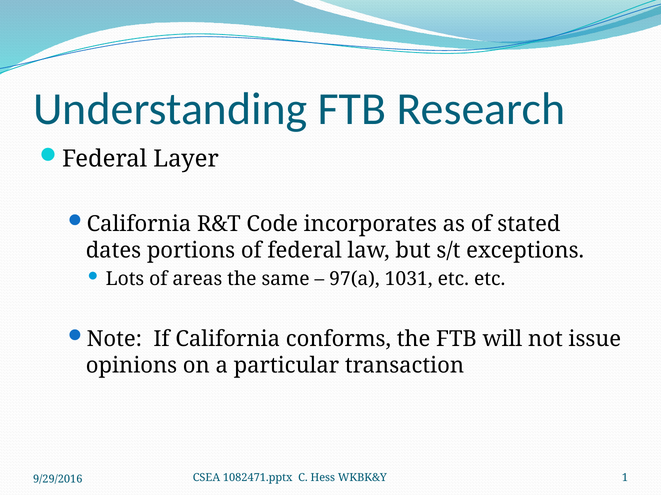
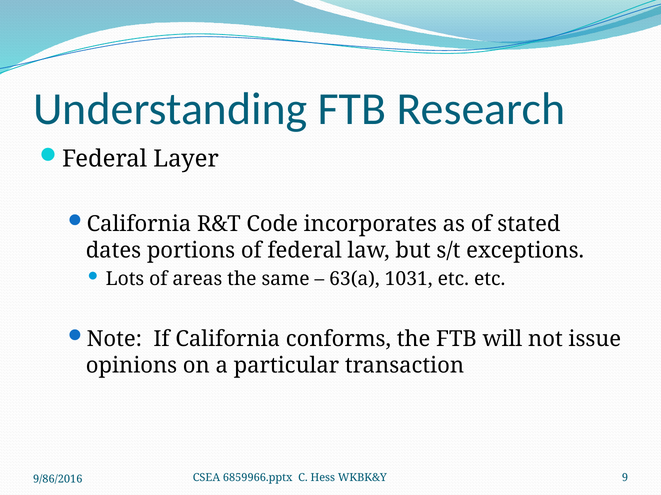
97(a: 97(a -> 63(a (354, 279)
1082471.pptx: 1082471.pptx -> 6859966.pptx (258, 478)
1: 1 -> 9 (625, 478)
9/29/2016: 9/29/2016 -> 9/86/2016 (58, 480)
